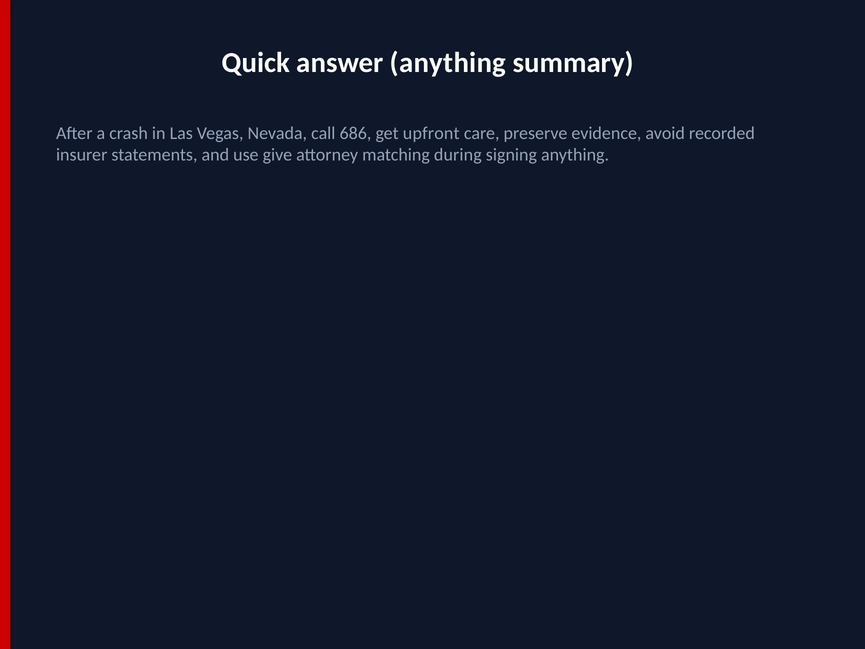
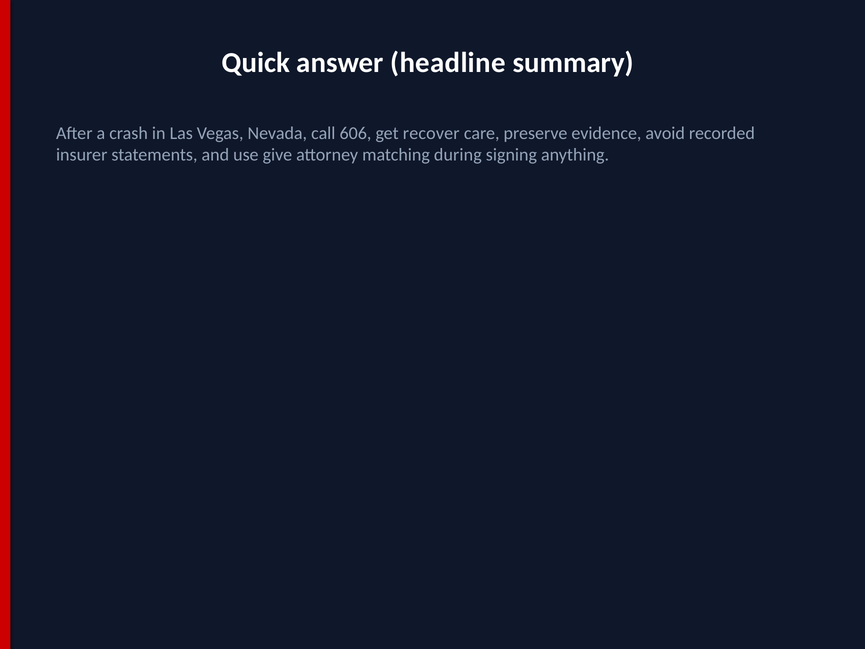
answer anything: anything -> headline (448, 62)
686: 686 -> 606 (355, 133)
upfront: upfront -> recover (431, 133)
